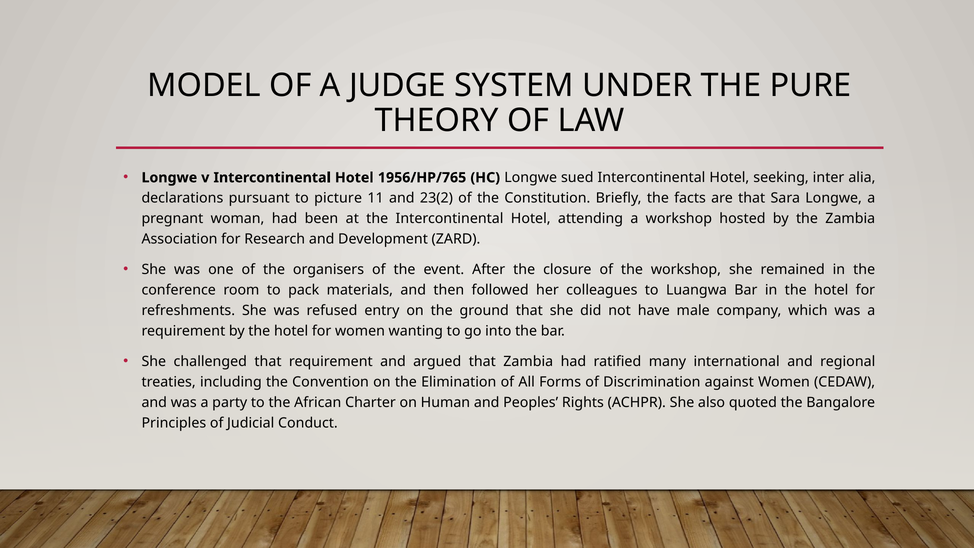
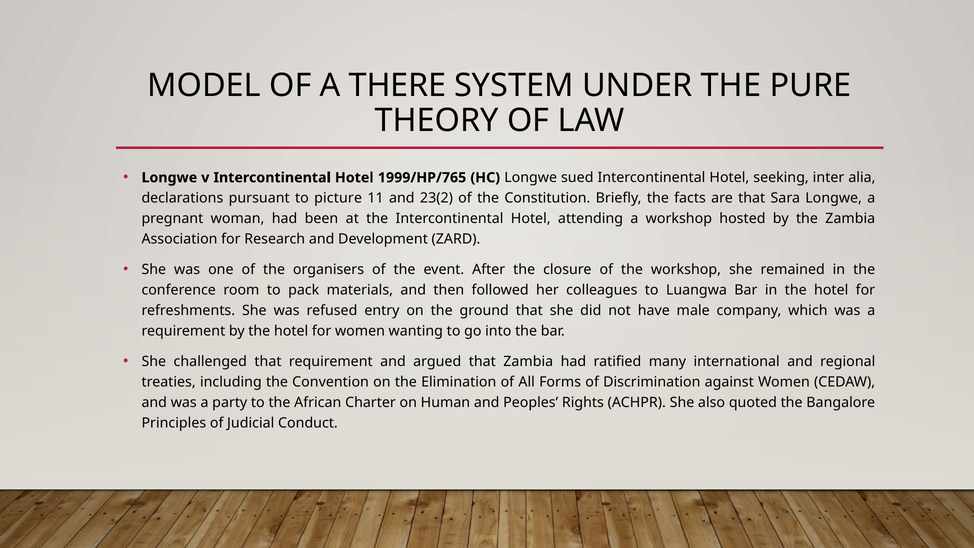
JUDGE: JUDGE -> THERE (398, 85)
1956/HP/765: 1956/HP/765 -> 1999/HP/765 (422, 178)
